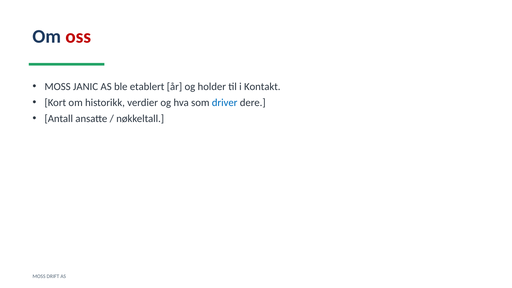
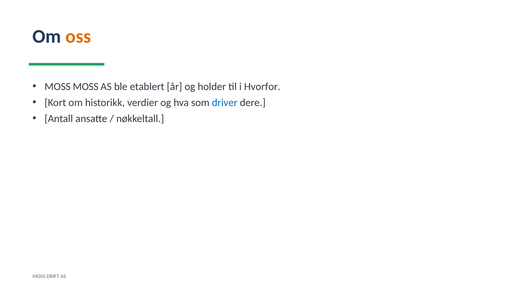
oss colour: red -> orange (78, 37)
MOSS JANIC: JANIC -> MOSS (86, 87)
Kontakt: Kontakt -> Hvorfor (262, 87)
